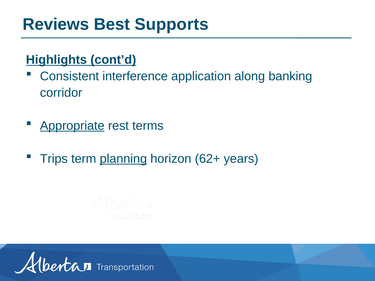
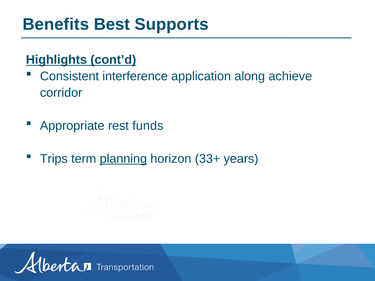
Reviews: Reviews -> Benefits (56, 24)
banking: banking -> achieve (290, 76)
Appropriate underline: present -> none (72, 126)
terms: terms -> funds (148, 126)
62+: 62+ -> 33+ (208, 159)
